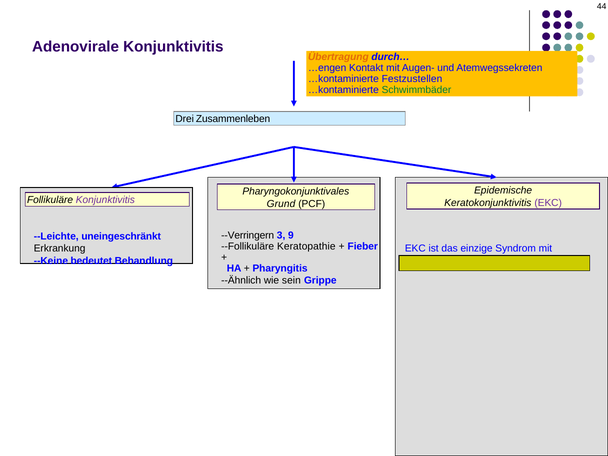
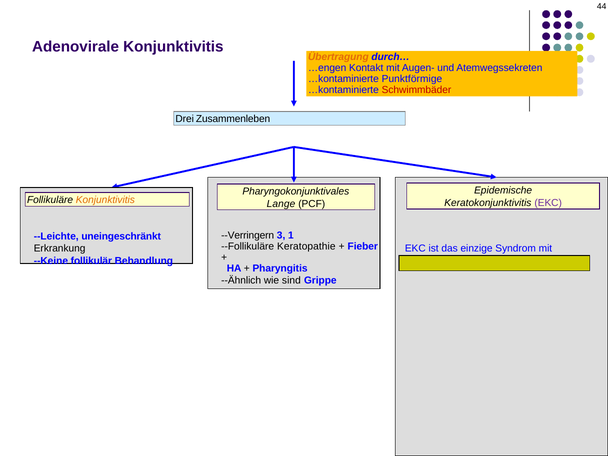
Festzustellen: Festzustellen -> Punktförmige (412, 79)
Schwimmbäder colour: green -> red (417, 90)
Konjunktivitis colour: purple -> orange (105, 200)
Grund: Grund -> Lange (281, 204)
9: 9 -> 1 (291, 236)
bedeutet: bedeutet -> follikulär (91, 261)
sein: sein -> sind (291, 281)
